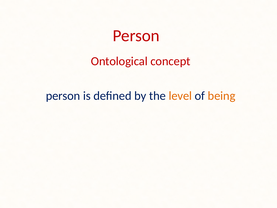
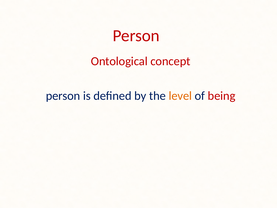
being colour: orange -> red (222, 96)
